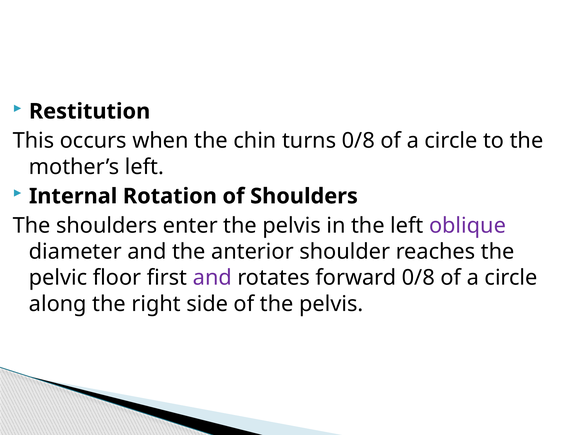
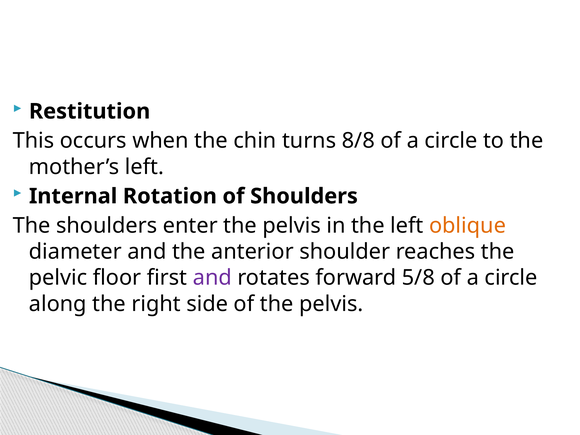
turns 0/8: 0/8 -> 8/8 (358, 141)
oblique colour: purple -> orange (468, 226)
forward 0/8: 0/8 -> 5/8 (418, 278)
